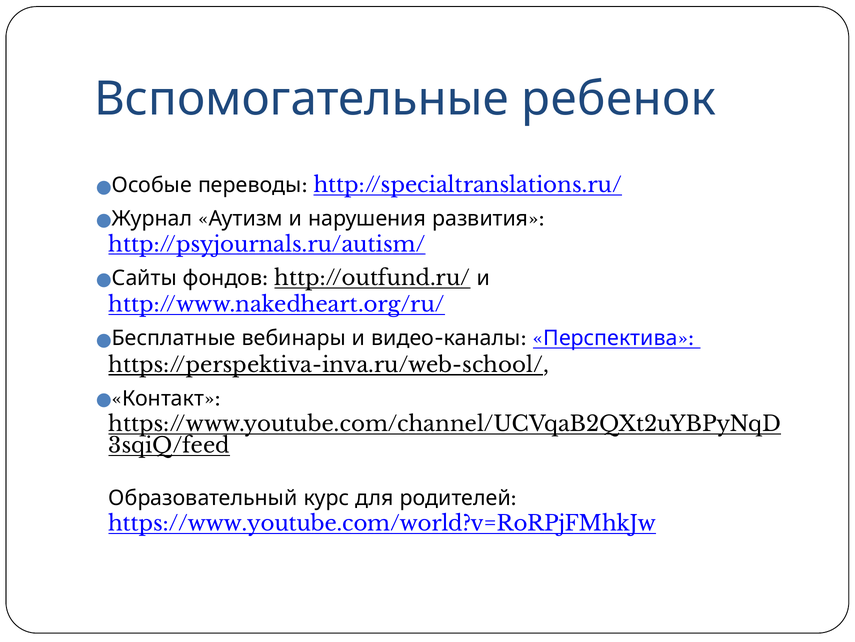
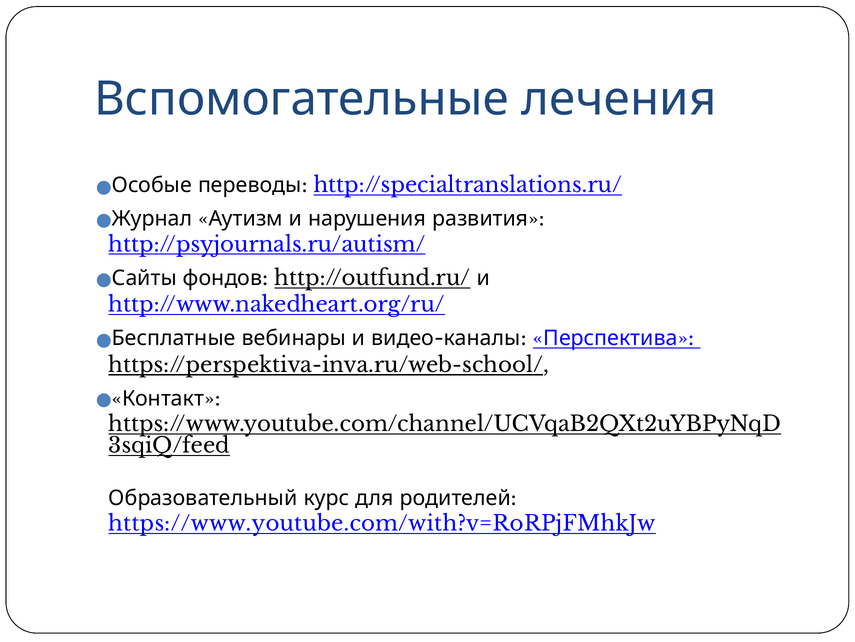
ребенок: ребенок -> лечения (619, 99)
https://www.youtube.com/world?v=RoRPjFMhkJw: https://www.youtube.com/world?v=RoRPjFMhkJw -> https://www.youtube.com/with?v=RoRPjFMhkJw (382, 523)
